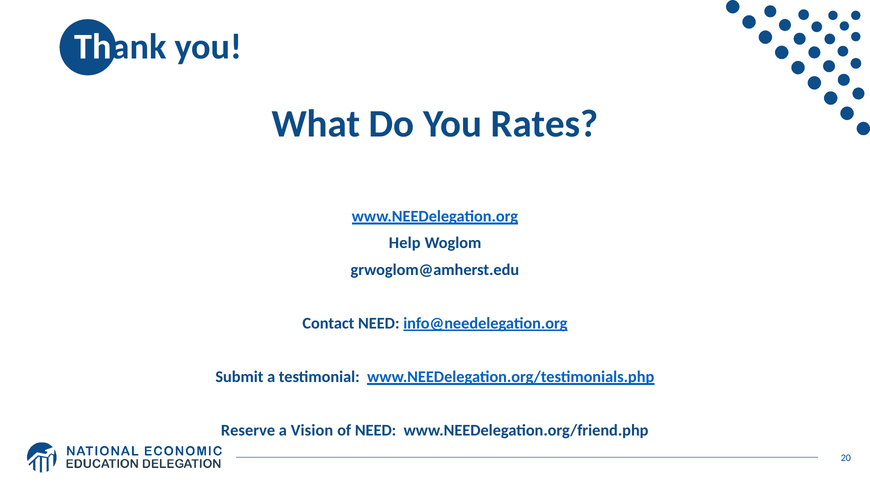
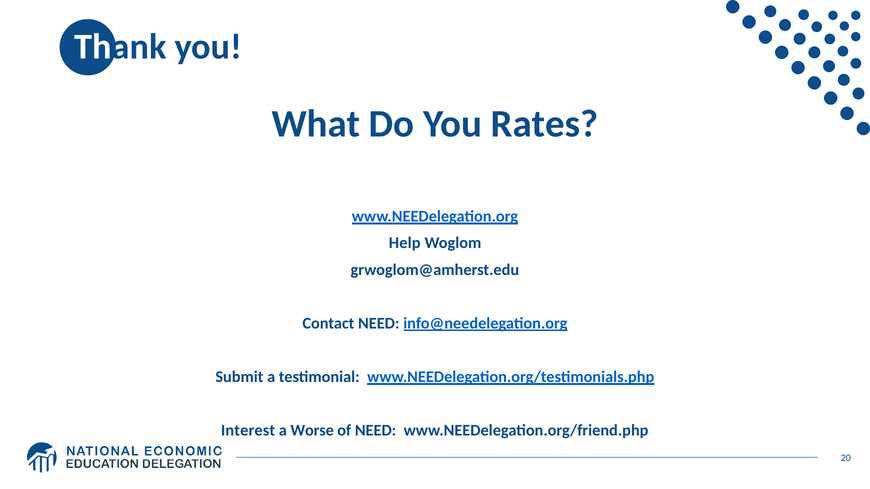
Reserve: Reserve -> Interest (248, 431)
Vision: Vision -> Worse (312, 431)
